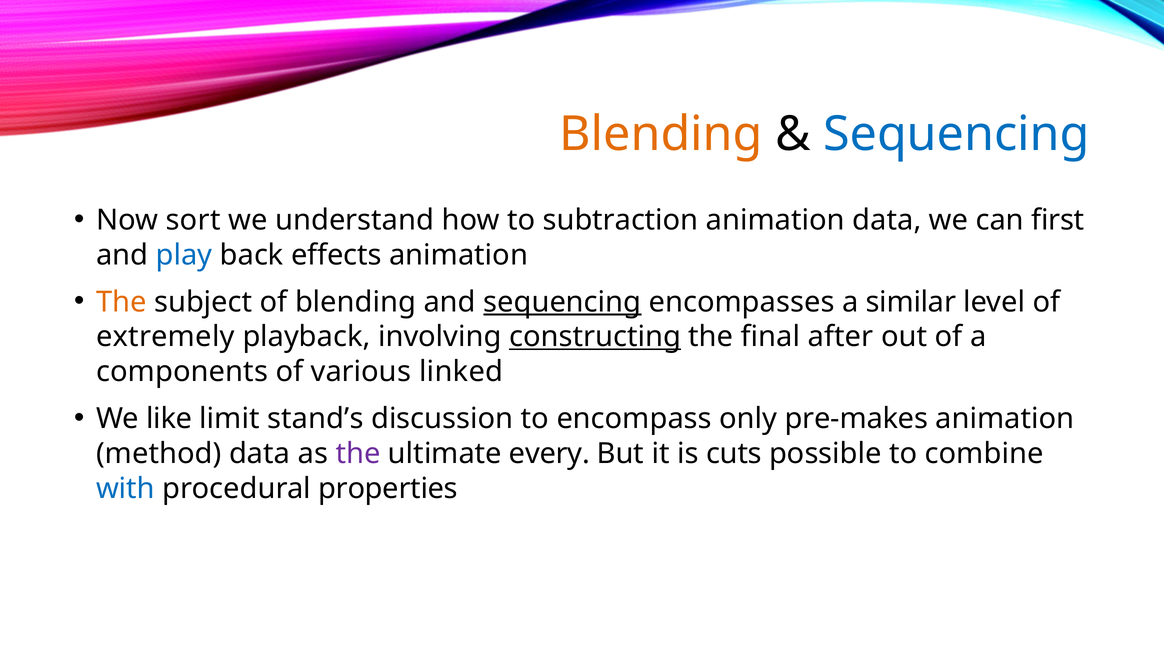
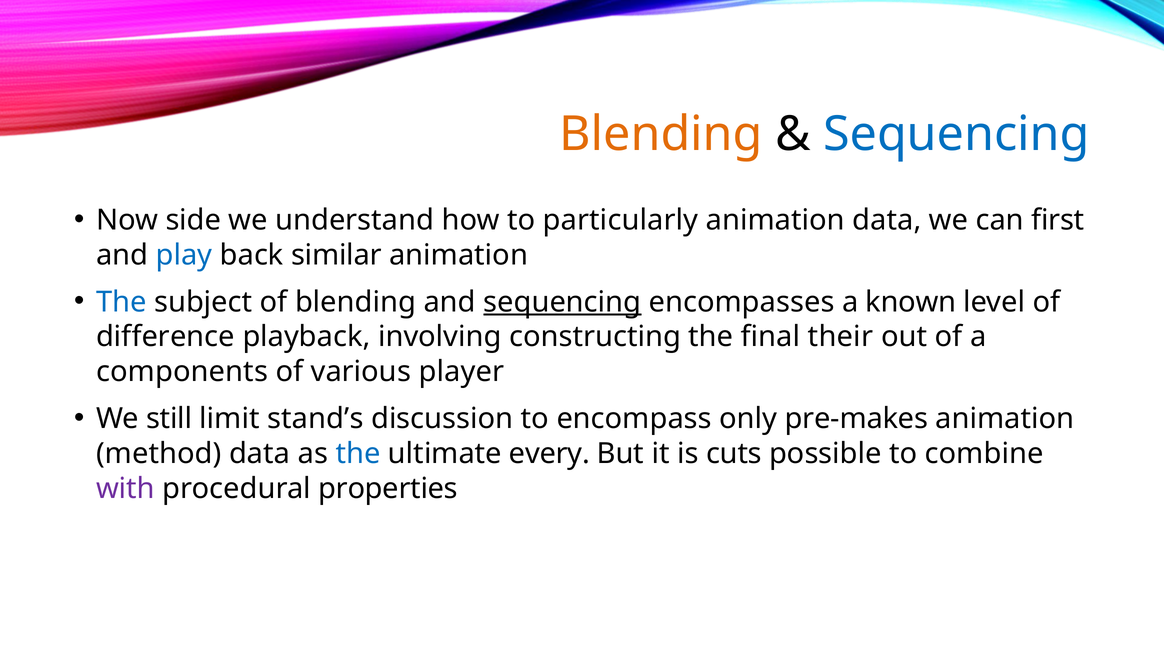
sort: sort -> side (193, 220)
subtraction: subtraction -> particularly (621, 220)
effects: effects -> similar (336, 255)
The colour: orange -> blue (121, 302)
similar: similar -> known (911, 302)
extremely: extremely -> difference (165, 337)
constructing underline: present -> none (595, 337)
after: after -> their (841, 337)
linked: linked -> player (461, 372)
like: like -> still (169, 419)
the colour: purple -> blue (358, 454)
with colour: blue -> purple (125, 489)
